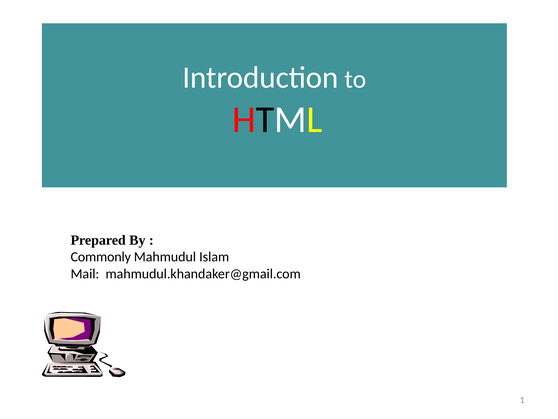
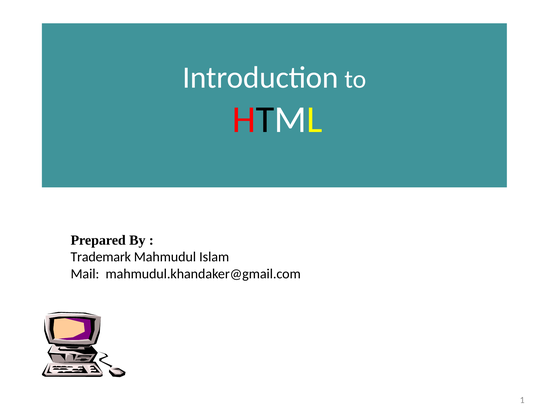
Commonly: Commonly -> Trademark (101, 257)
